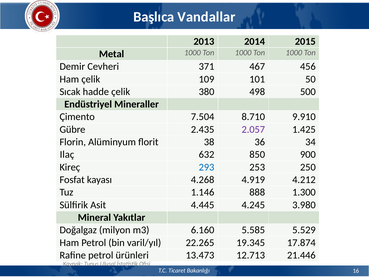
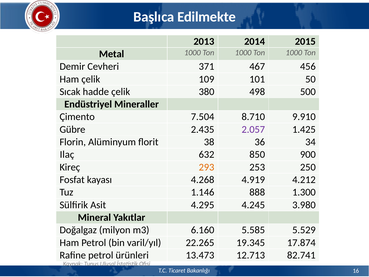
Vandallar: Vandallar -> Edilmekte (207, 17)
293 colour: blue -> orange (207, 167)
4.445: 4.445 -> 4.295 (203, 205)
21.446: 21.446 -> 82.741 (301, 255)
